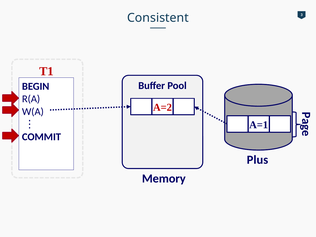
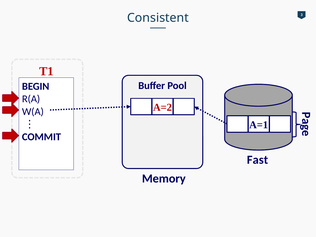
Plus: Plus -> Fast (258, 160)
